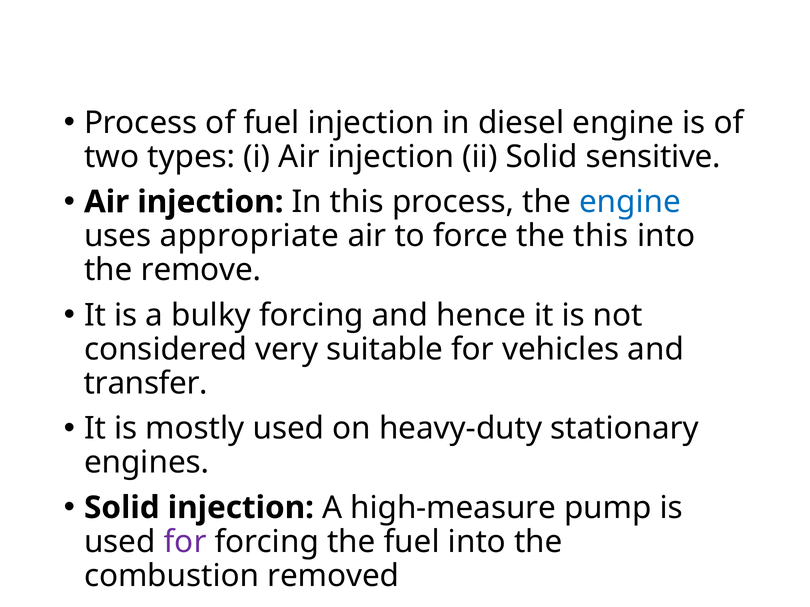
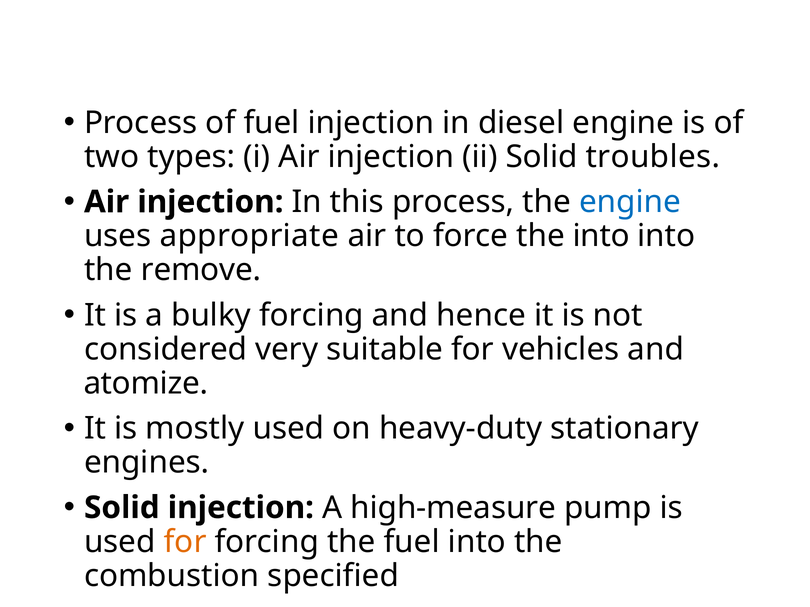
sensitive: sensitive -> troubles (653, 157)
the this: this -> into (601, 236)
transfer: transfer -> atomize (146, 383)
for colour: purple -> orange (185, 542)
removed: removed -> specified (333, 576)
